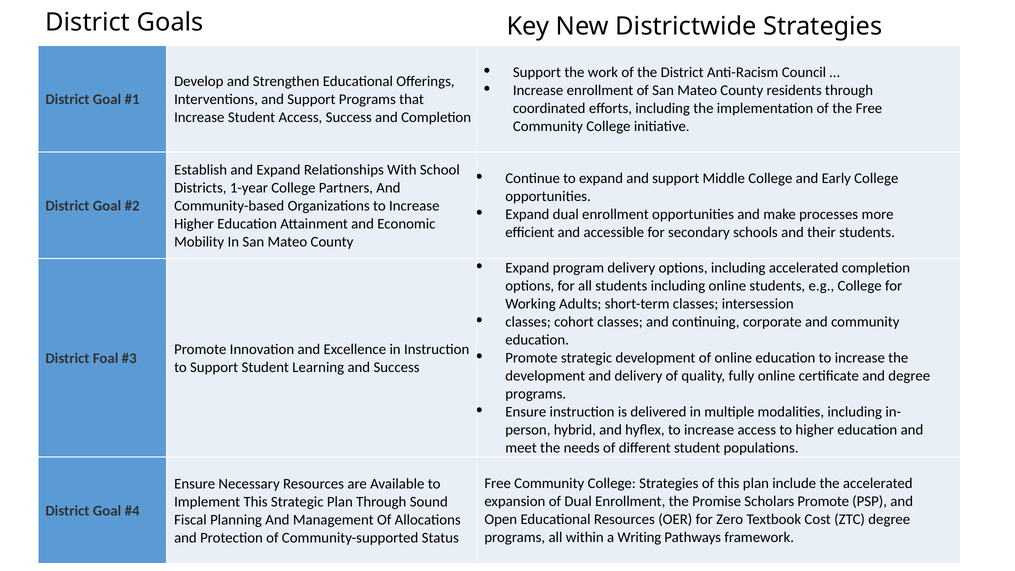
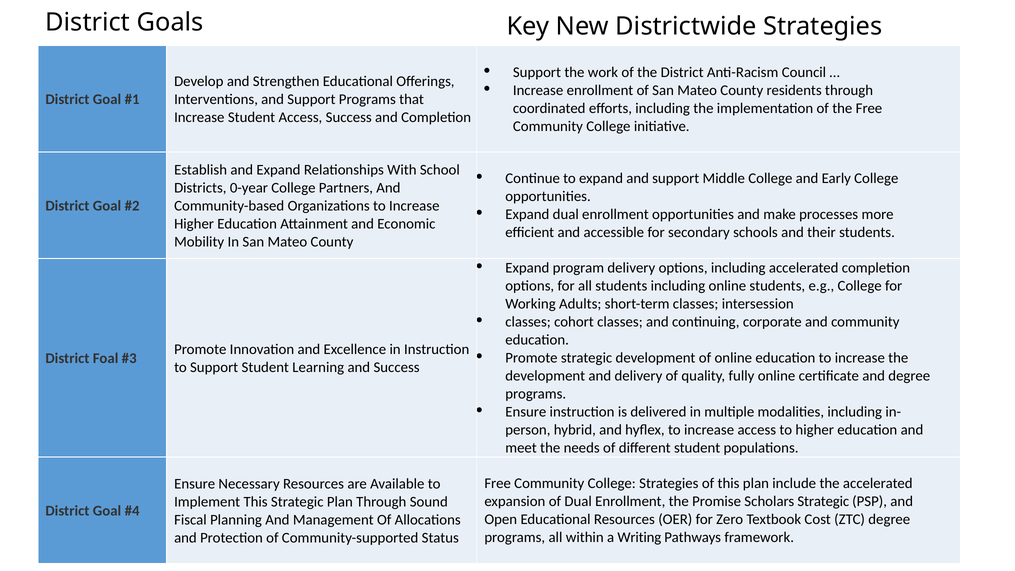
1-year: 1-year -> 0-year (249, 188)
Scholars Promote: Promote -> Strategic (823, 501)
